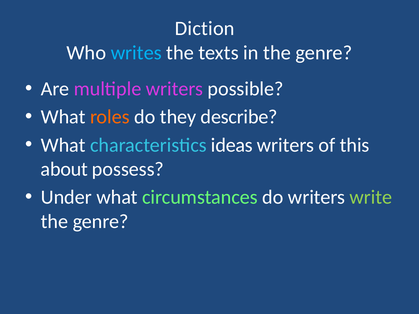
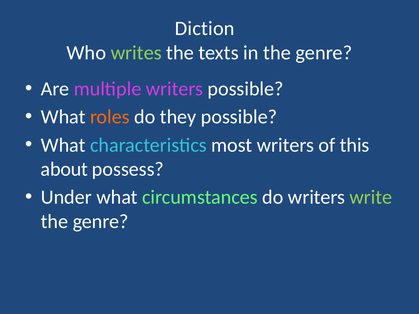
writes colour: light blue -> light green (136, 53)
they describe: describe -> possible (239, 117)
ideas: ideas -> most (232, 145)
